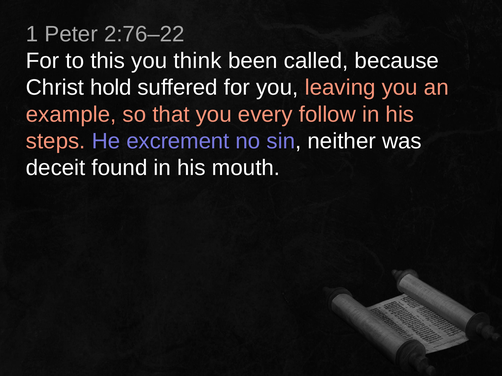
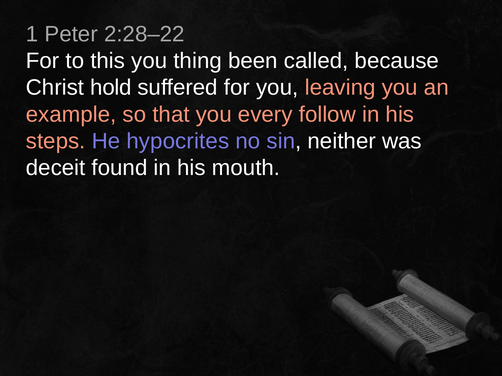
2:76–22: 2:76–22 -> 2:28–22 (144, 34)
think: think -> thing (198, 61)
excrement: excrement -> hypocrites (178, 141)
